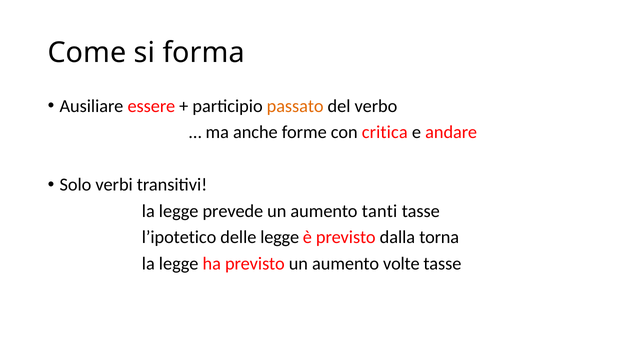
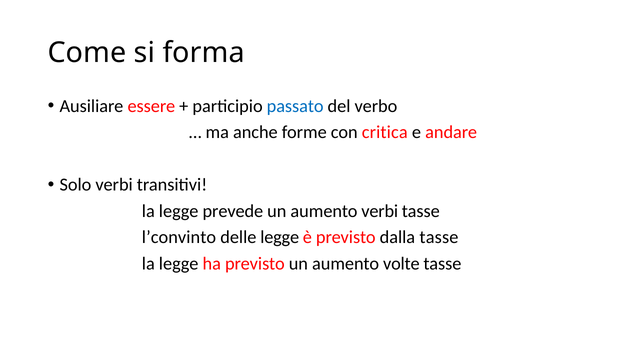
passato colour: orange -> blue (295, 106)
aumento tanti: tanti -> verbi (380, 211)
l’ipotetico: l’ipotetico -> l’convinto (179, 237)
dalla torna: torna -> tasse (439, 237)
